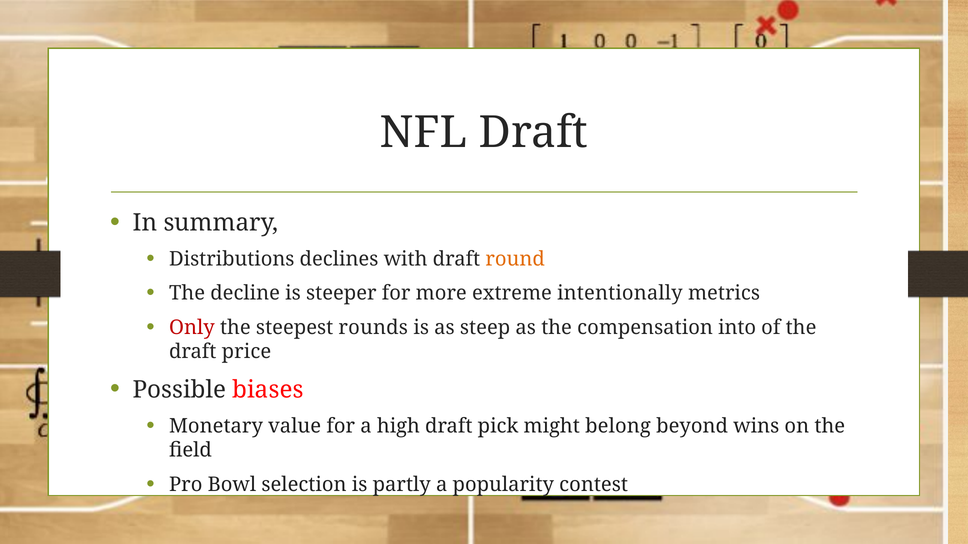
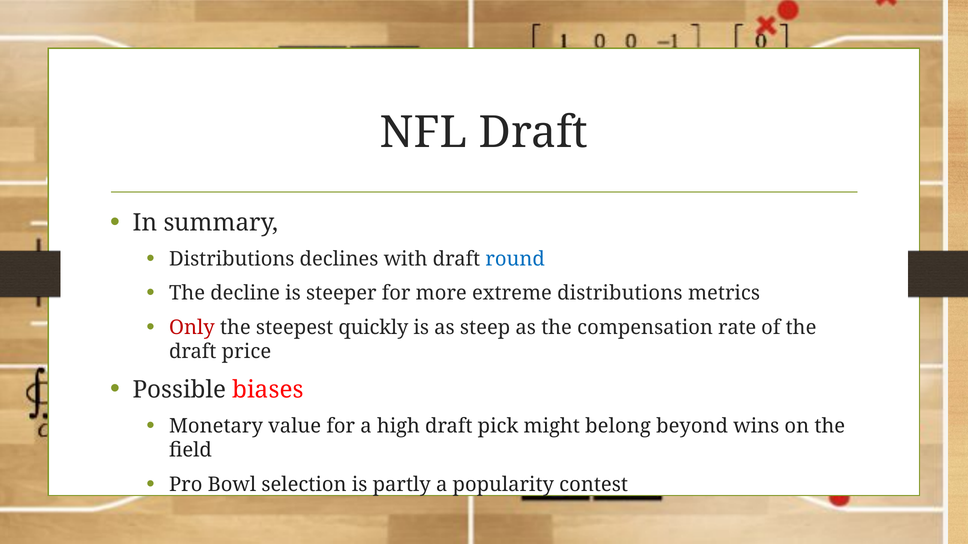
round colour: orange -> blue (515, 259)
extreme intentionally: intentionally -> distributions (620, 294)
rounds: rounds -> quickly (373, 328)
into: into -> rate (737, 328)
